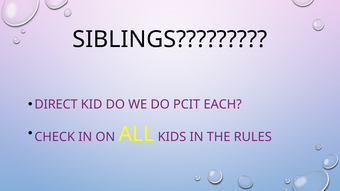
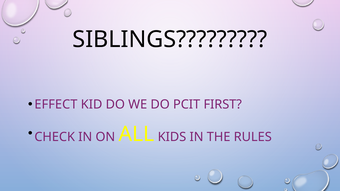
DIRECT: DIRECT -> EFFECT (56, 105)
EACH: EACH -> FIRST (223, 105)
